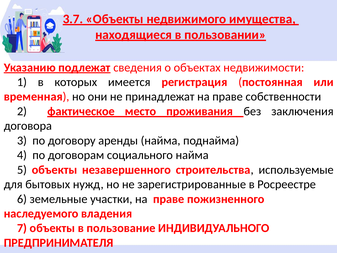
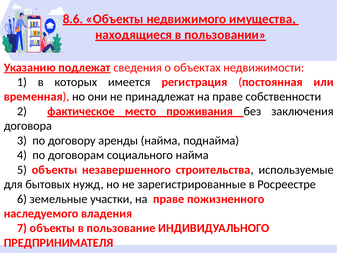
3.7: 3.7 -> 8.6 (73, 19)
